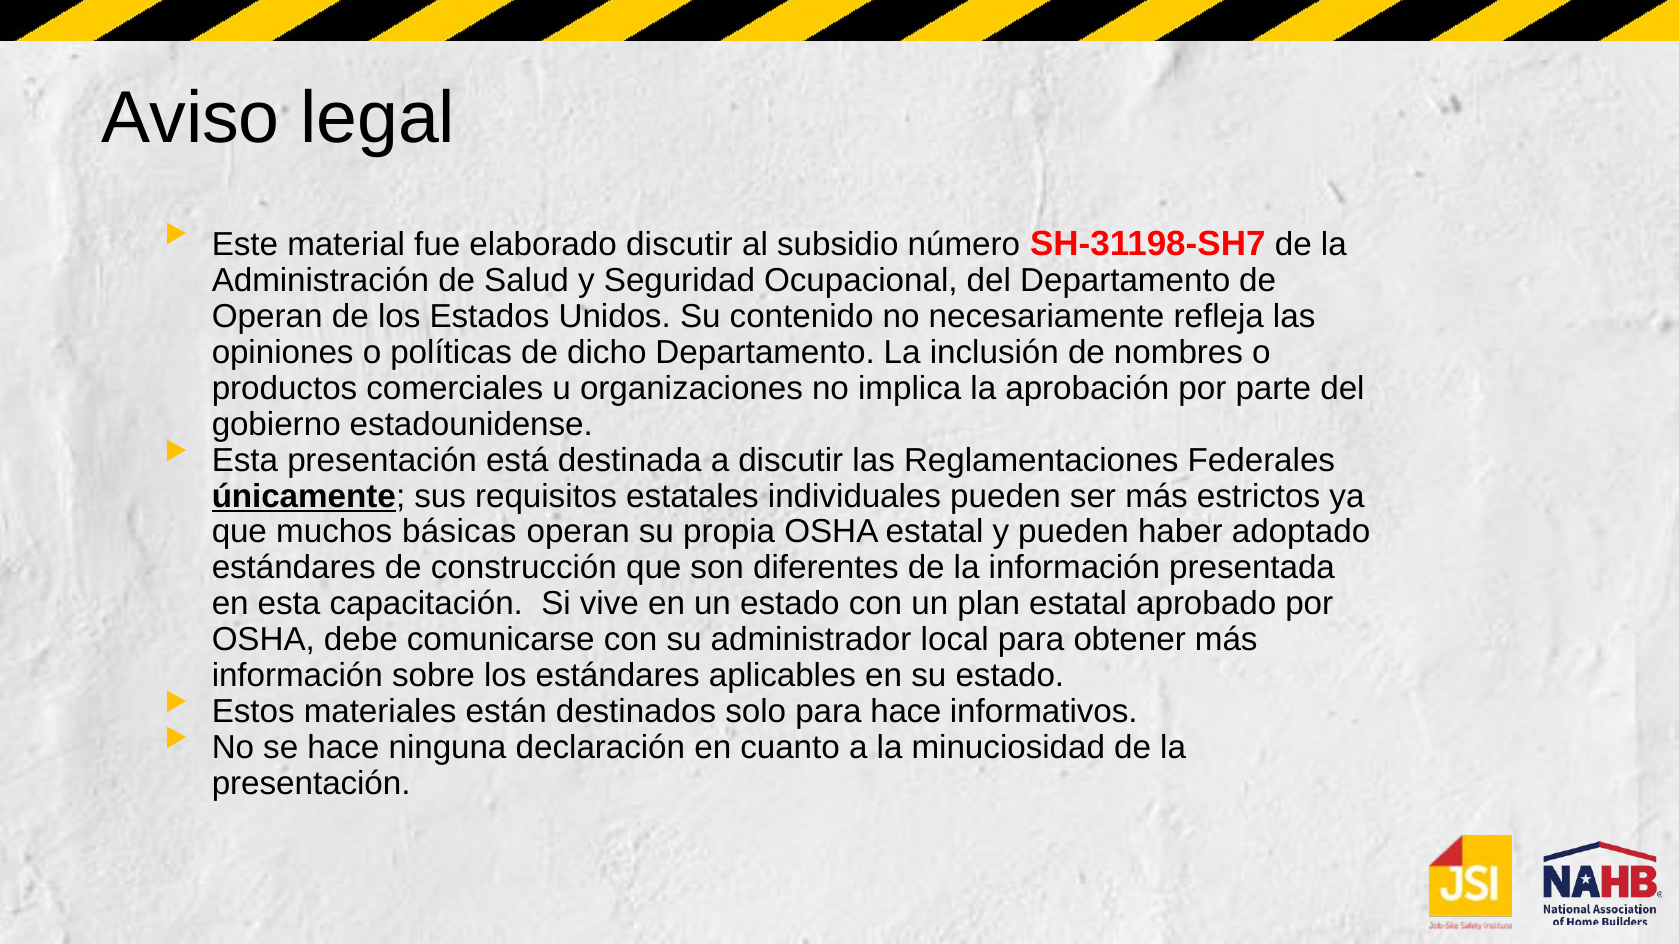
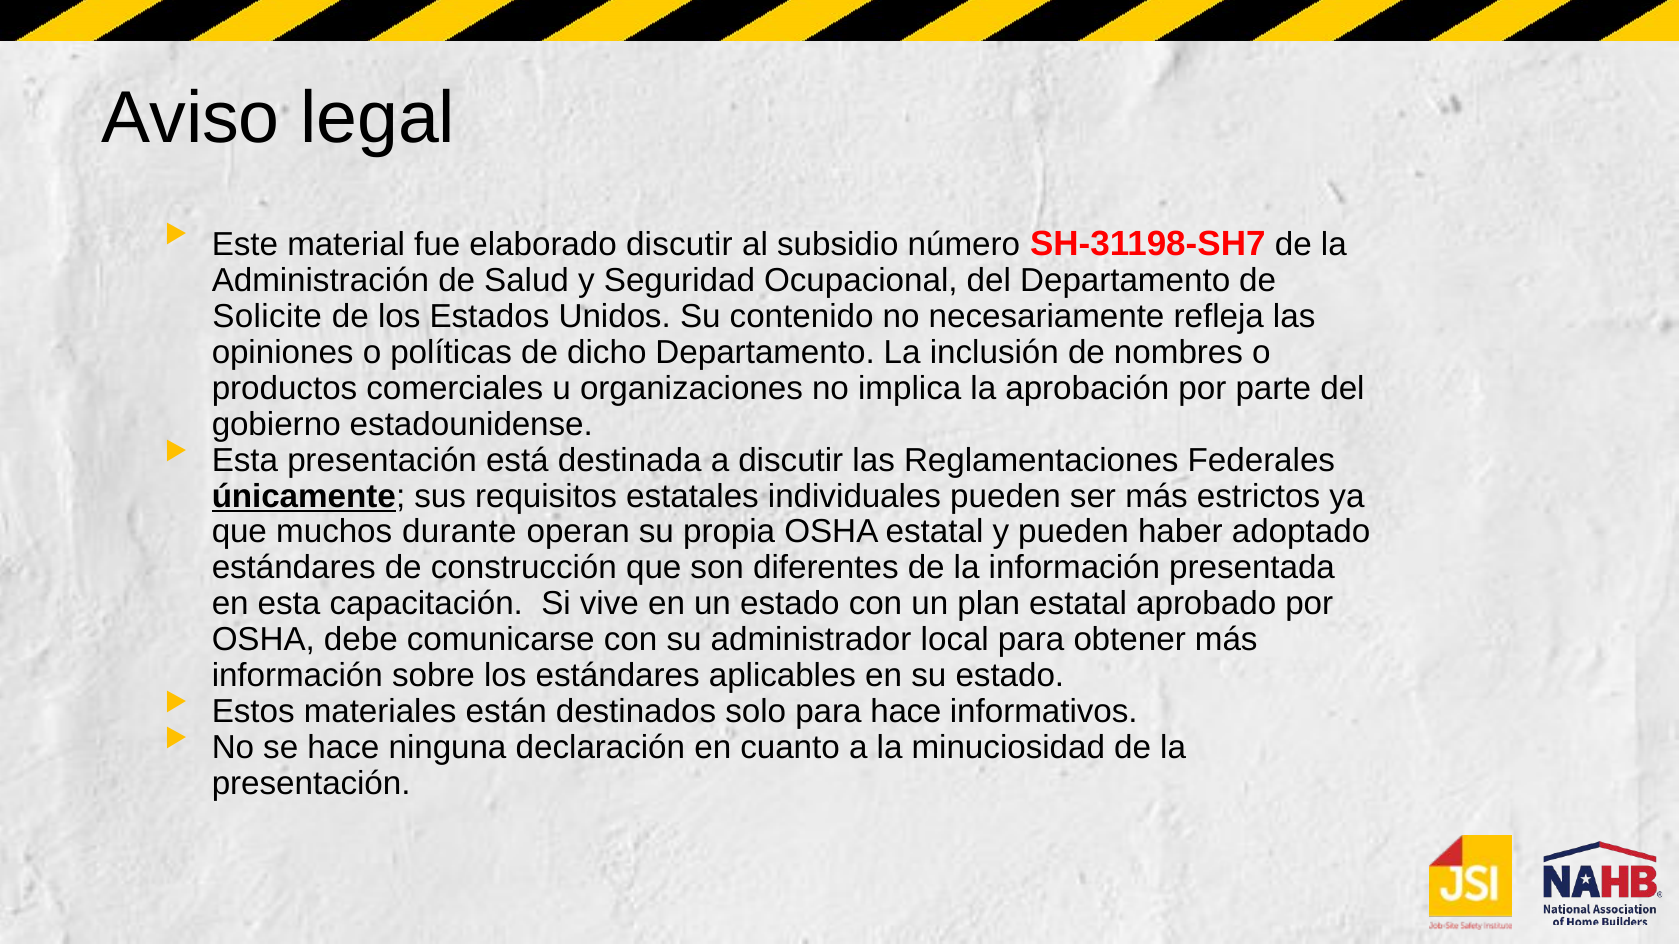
Operan: Operan -> Solicite (267, 317)
básicas: básicas -> durante (459, 532)
